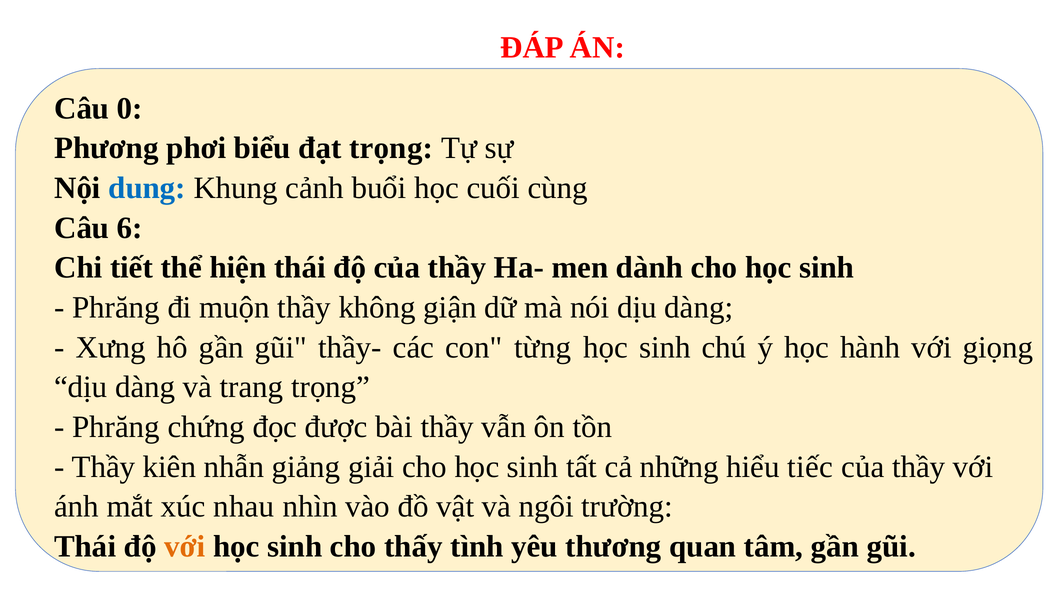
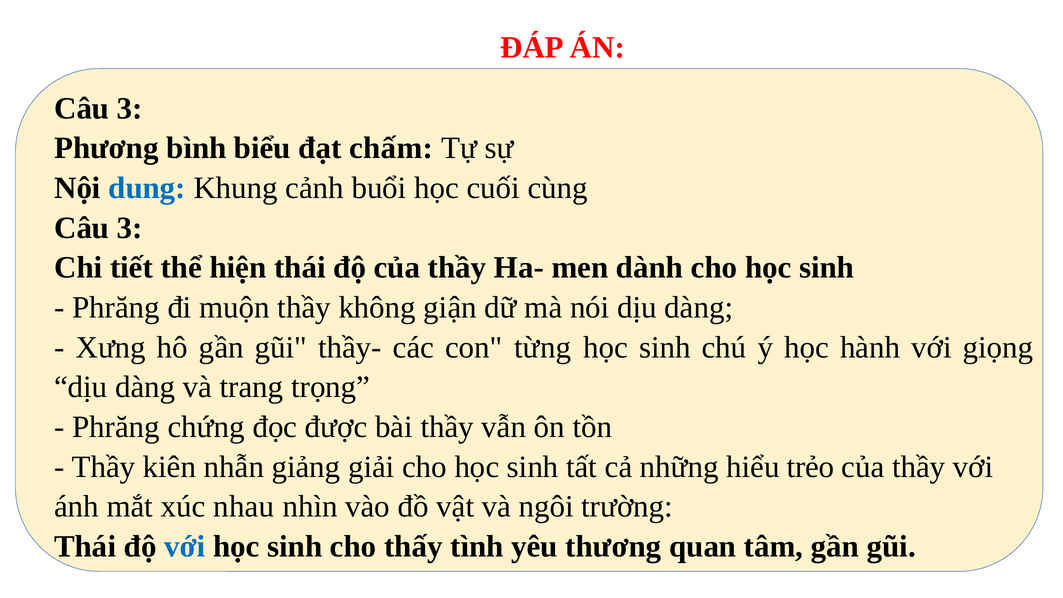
0: 0 -> 3 (130, 108)
phơi: phơi -> bình (196, 148)
đạt trọng: trọng -> chấm (391, 148)
6: 6 -> 3 (130, 228)
tiếc: tiếc -> trẻo (811, 467)
với colour: orange -> blue (185, 546)
